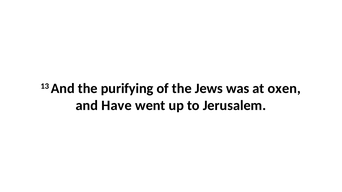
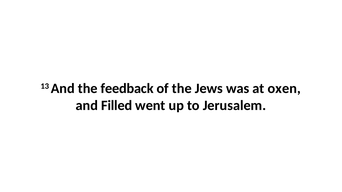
purifying: purifying -> feedback (127, 89)
Have: Have -> Filled (117, 106)
